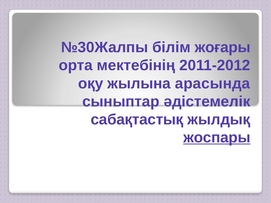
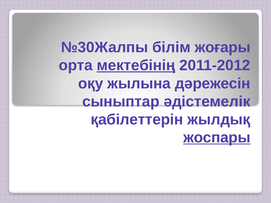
мектебінің underline: none -> present (136, 65)
арасында: арасында -> дәрежесін (213, 84)
сабақтастық: сабақтастық -> қабілеттерін (137, 120)
